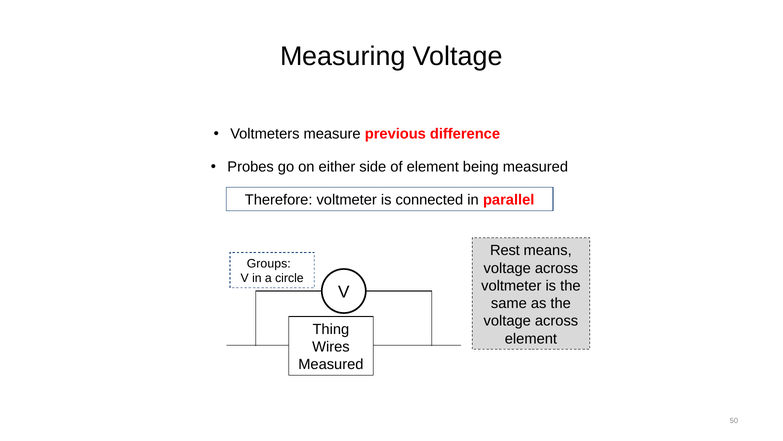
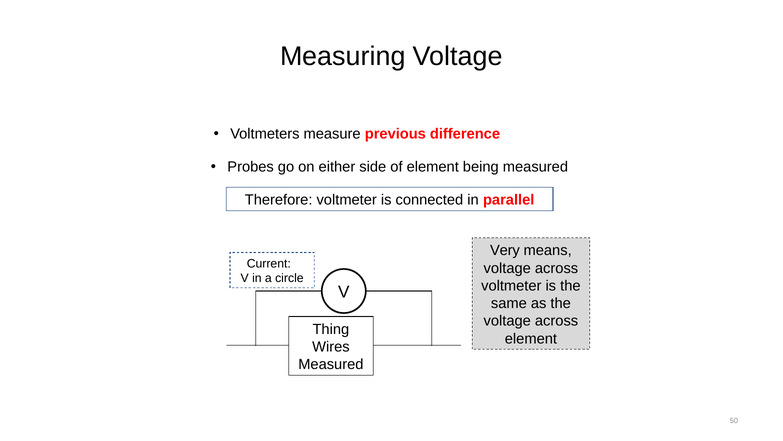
Rest: Rest -> Very (505, 250)
Groups: Groups -> Current (269, 263)
